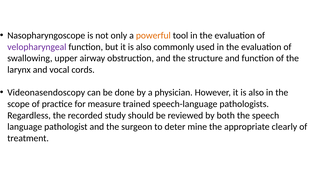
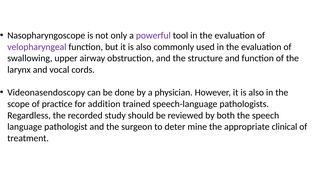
powerful colour: orange -> purple (153, 35)
measure: measure -> addition (104, 104)
clearly: clearly -> clinical (284, 127)
